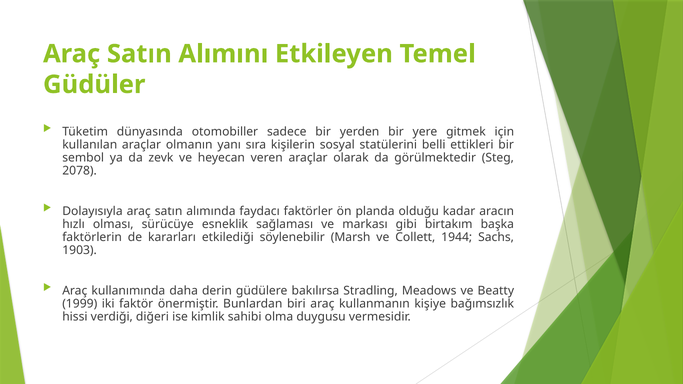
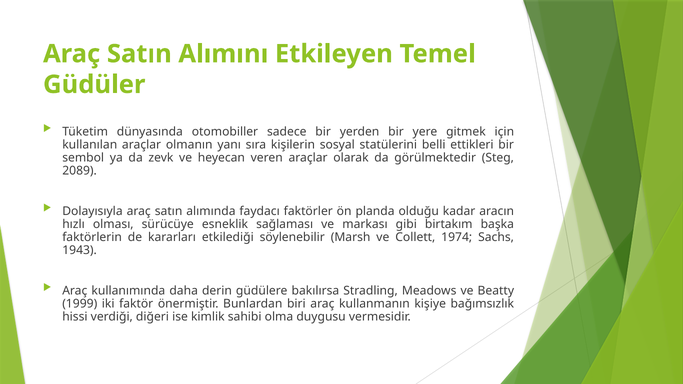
2078: 2078 -> 2089 (80, 171)
1944: 1944 -> 1974 (457, 237)
1903: 1903 -> 1943 (80, 250)
